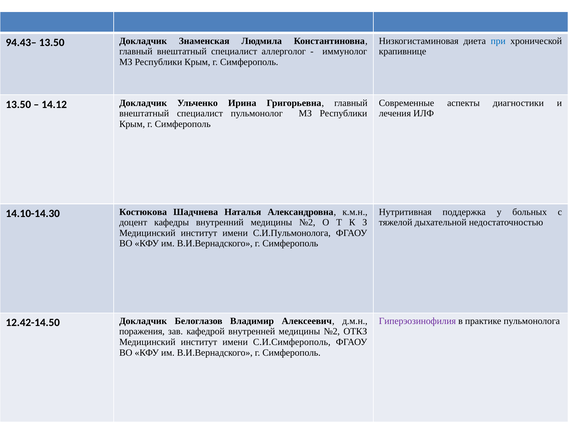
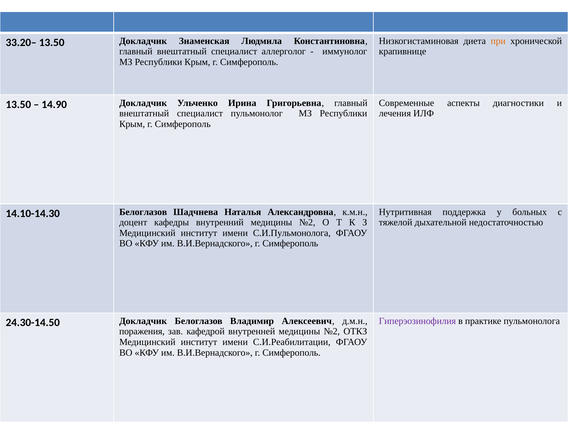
при colour: blue -> orange (498, 41)
94.43–: 94.43– -> 33.20– (21, 43)
14.12: 14.12 -> 14.90 (54, 104)
14.10-14.30 Костюкова: Костюкова -> Белоглазов (143, 212)
12.42-14.50: 12.42-14.50 -> 24.30-14.50 (33, 323)
С.И.Симферополь: С.И.Симферополь -> С.И.Реабилитации (292, 342)
